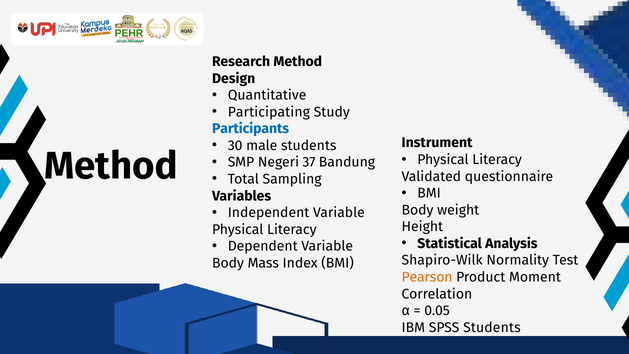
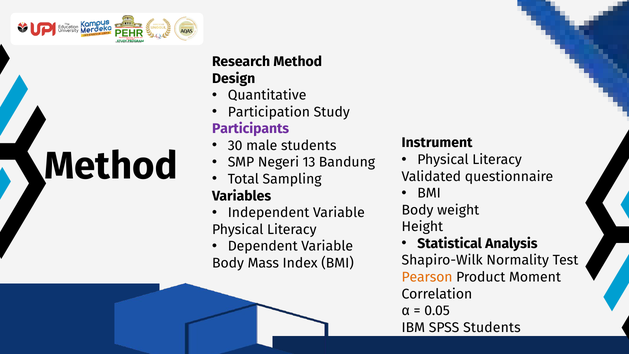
Participating: Participating -> Participation (269, 112)
Participants colour: blue -> purple (251, 129)
37: 37 -> 13 (309, 162)
